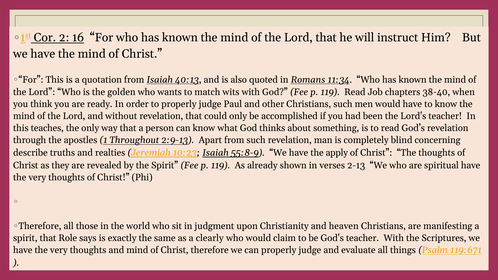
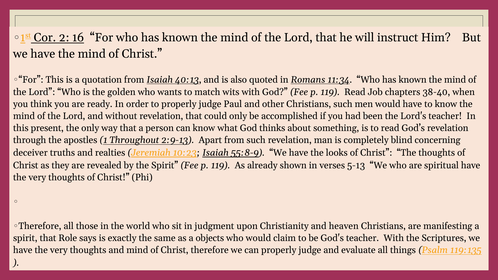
teaches: teaches -> present (47, 128)
describe: describe -> deceiver (30, 153)
apply: apply -> looks (337, 153)
2-13: 2-13 -> 5-13 (356, 166)
clearly: clearly -> objects (210, 238)
119:671: 119:671 -> 119:135 (466, 250)
